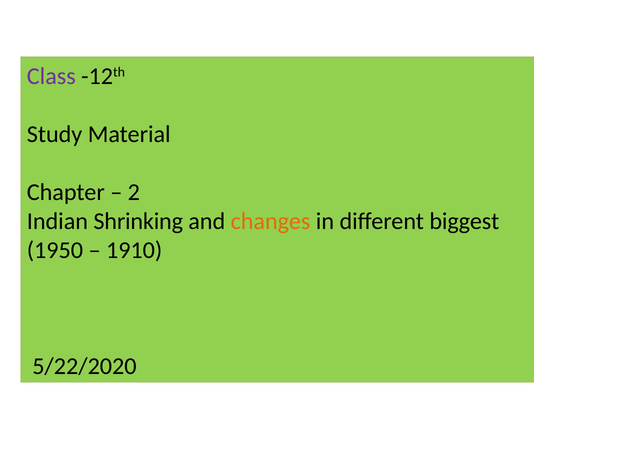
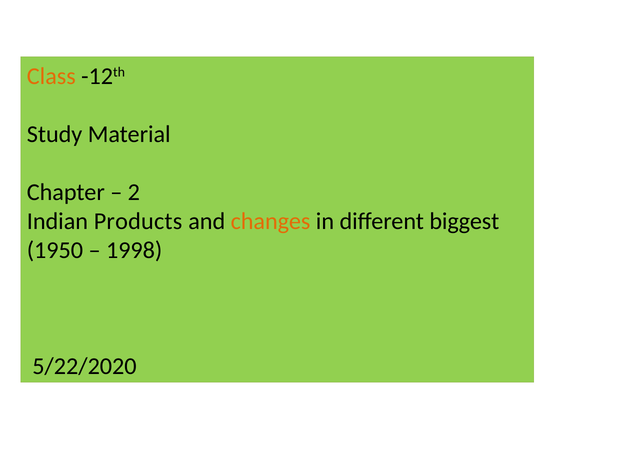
Class colour: purple -> orange (51, 76)
Shrinking: Shrinking -> Products (138, 221)
1910: 1910 -> 1998 (134, 251)
